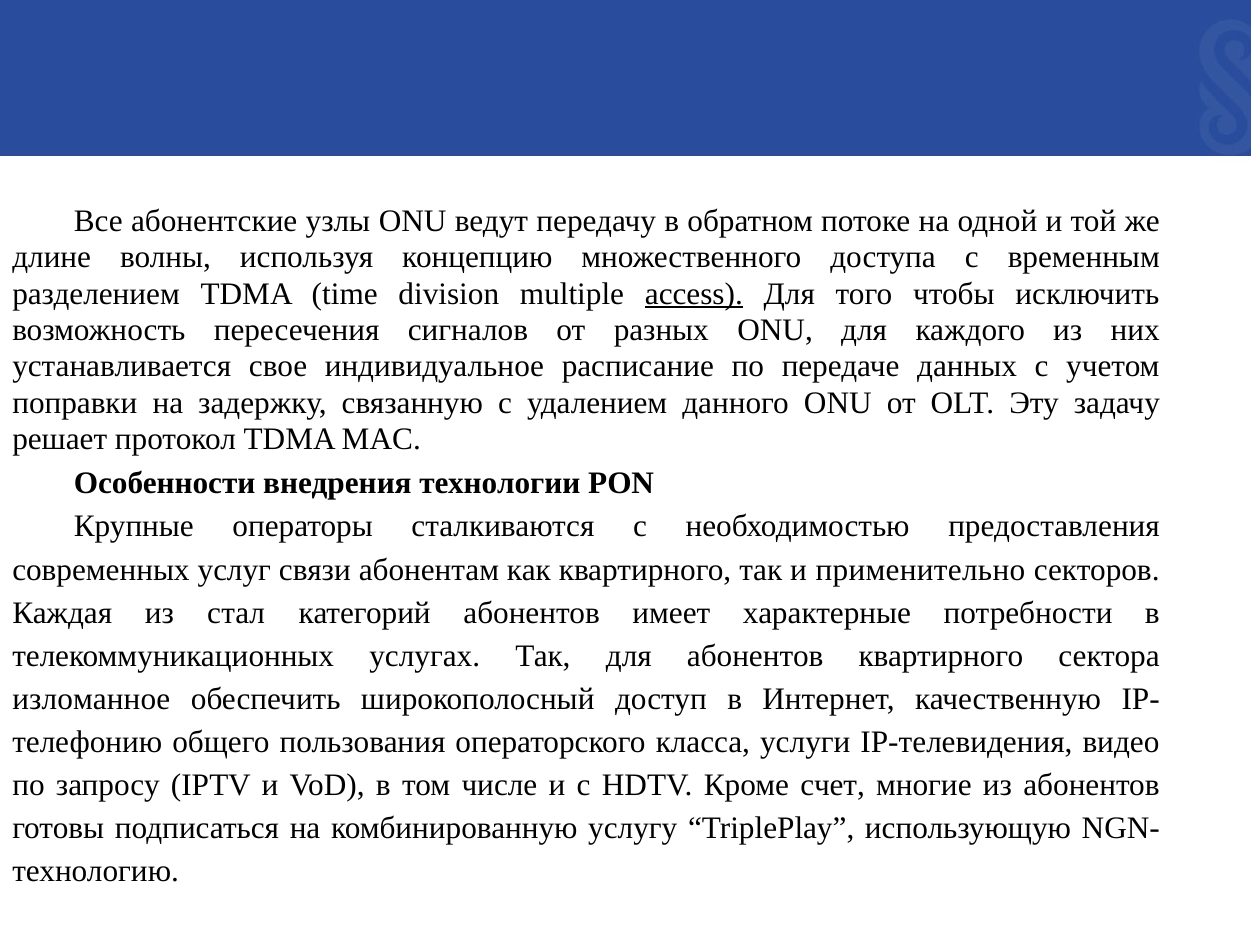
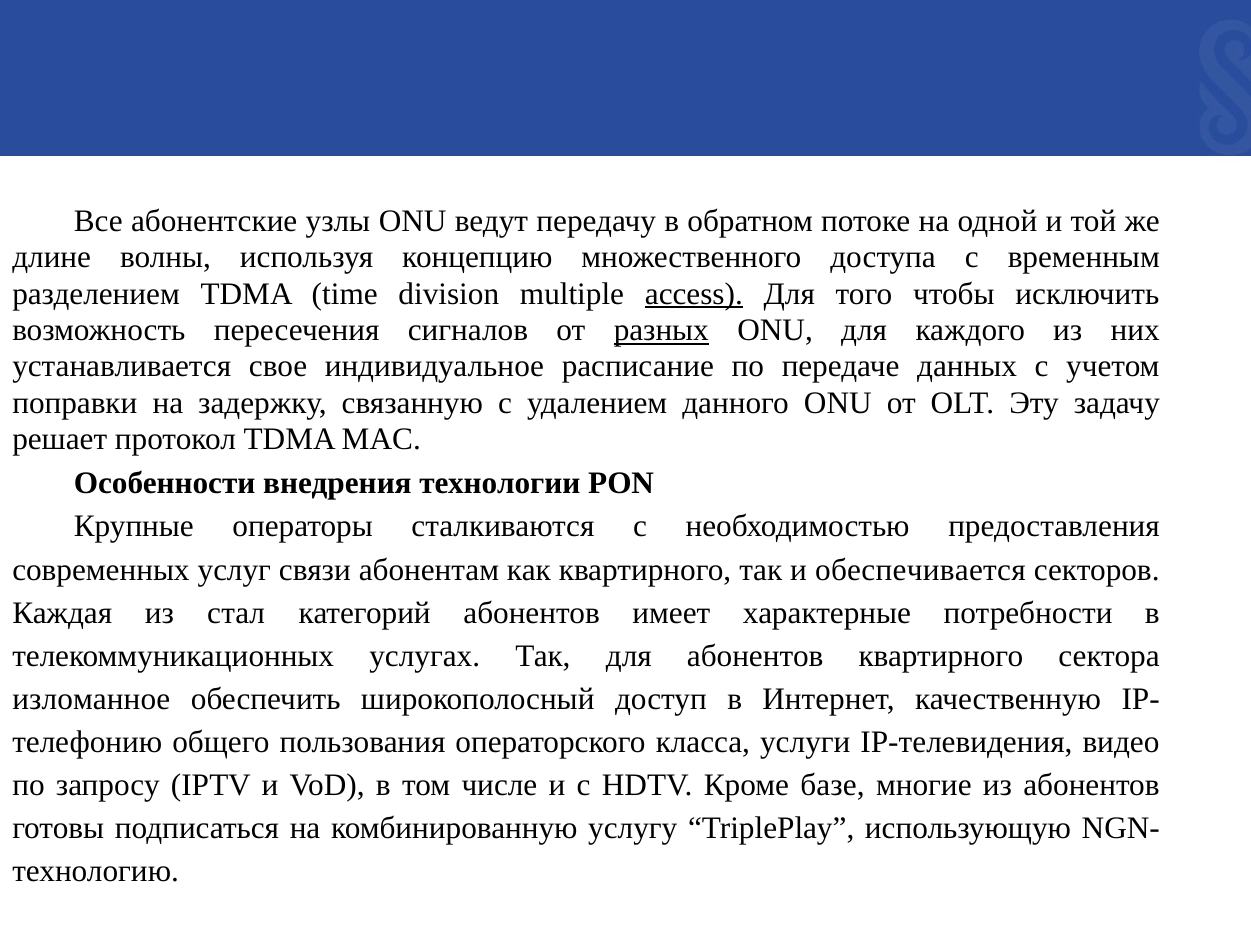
разных underline: none -> present (661, 330)
применительно: применительно -> обеспечивается (920, 570)
счет: счет -> базе (832, 786)
